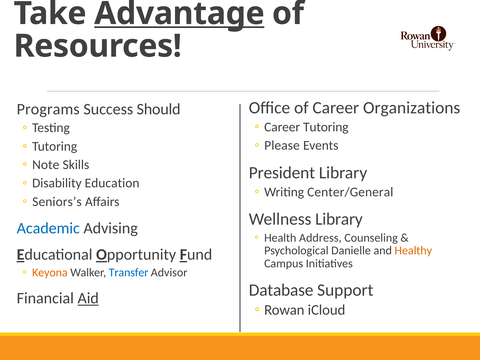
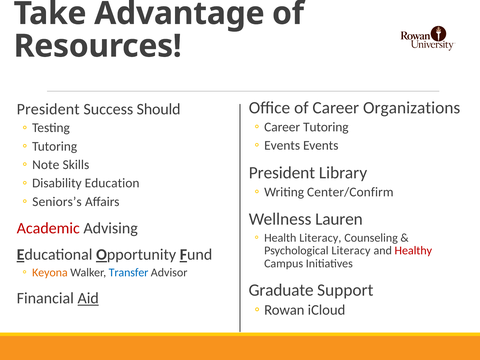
Advantage underline: present -> none (179, 13)
Programs: Programs -> President (48, 109)
Please: Please -> Events (282, 145)
Center/General: Center/General -> Center/Confirm (350, 192)
Wellness Library: Library -> Lauren (339, 219)
Academic colour: blue -> red (48, 228)
Health Address: Address -> Literacy (320, 238)
Psychological Danielle: Danielle -> Literacy (351, 251)
Healthy colour: orange -> red (413, 251)
Database: Database -> Graduate (281, 290)
